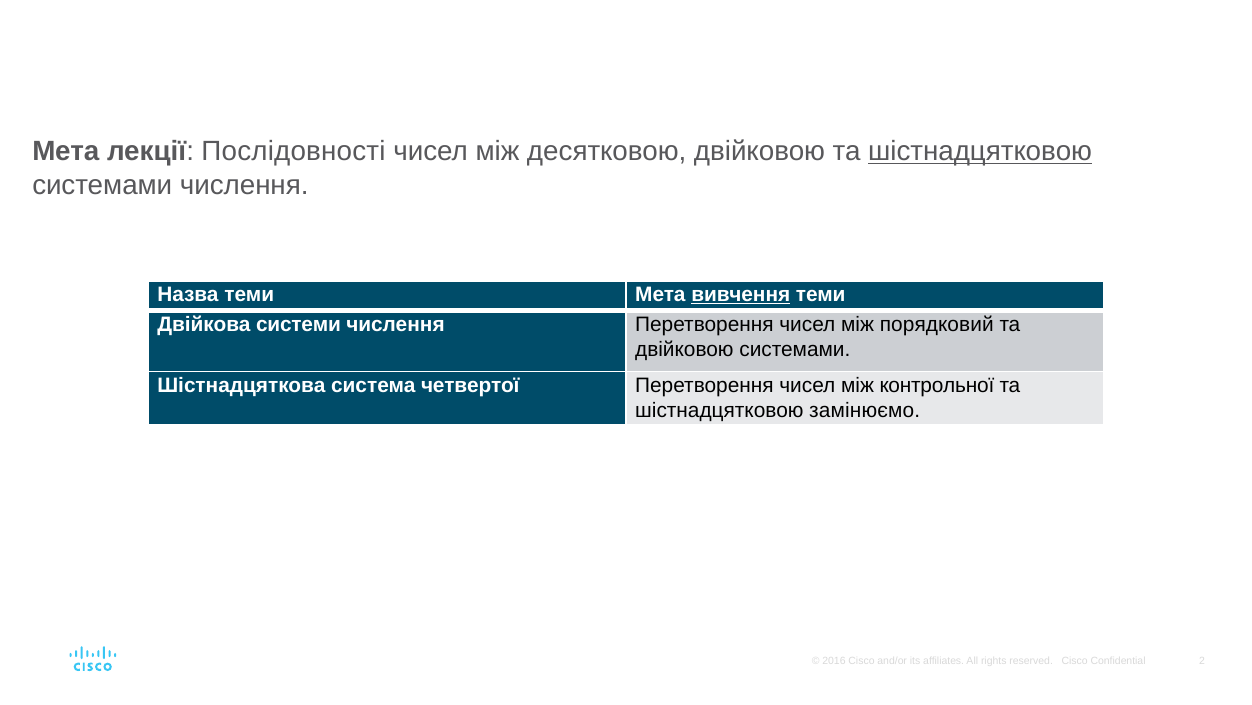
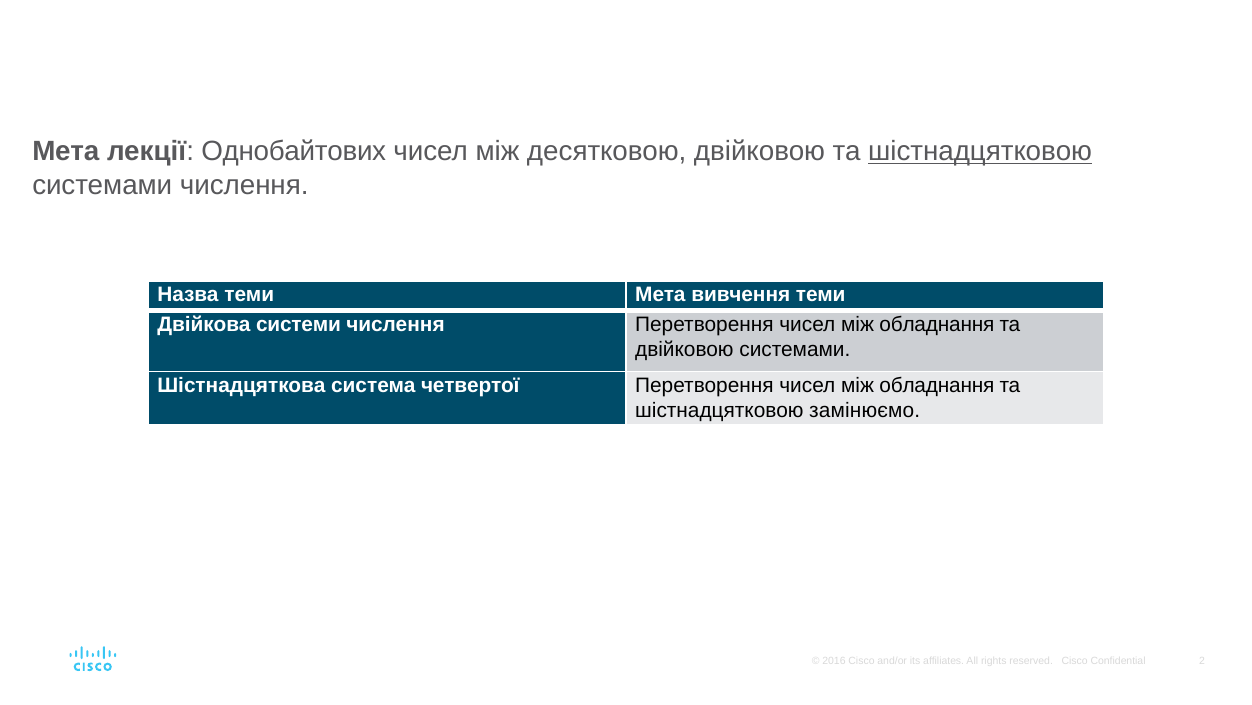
Послідовності: Послідовності -> Однобайтових (294, 152)
вивчення underline: present -> none (741, 294)
порядковий: порядковий -> обладнання (937, 324)
контрольної: контрольної -> обладнання (937, 385)
